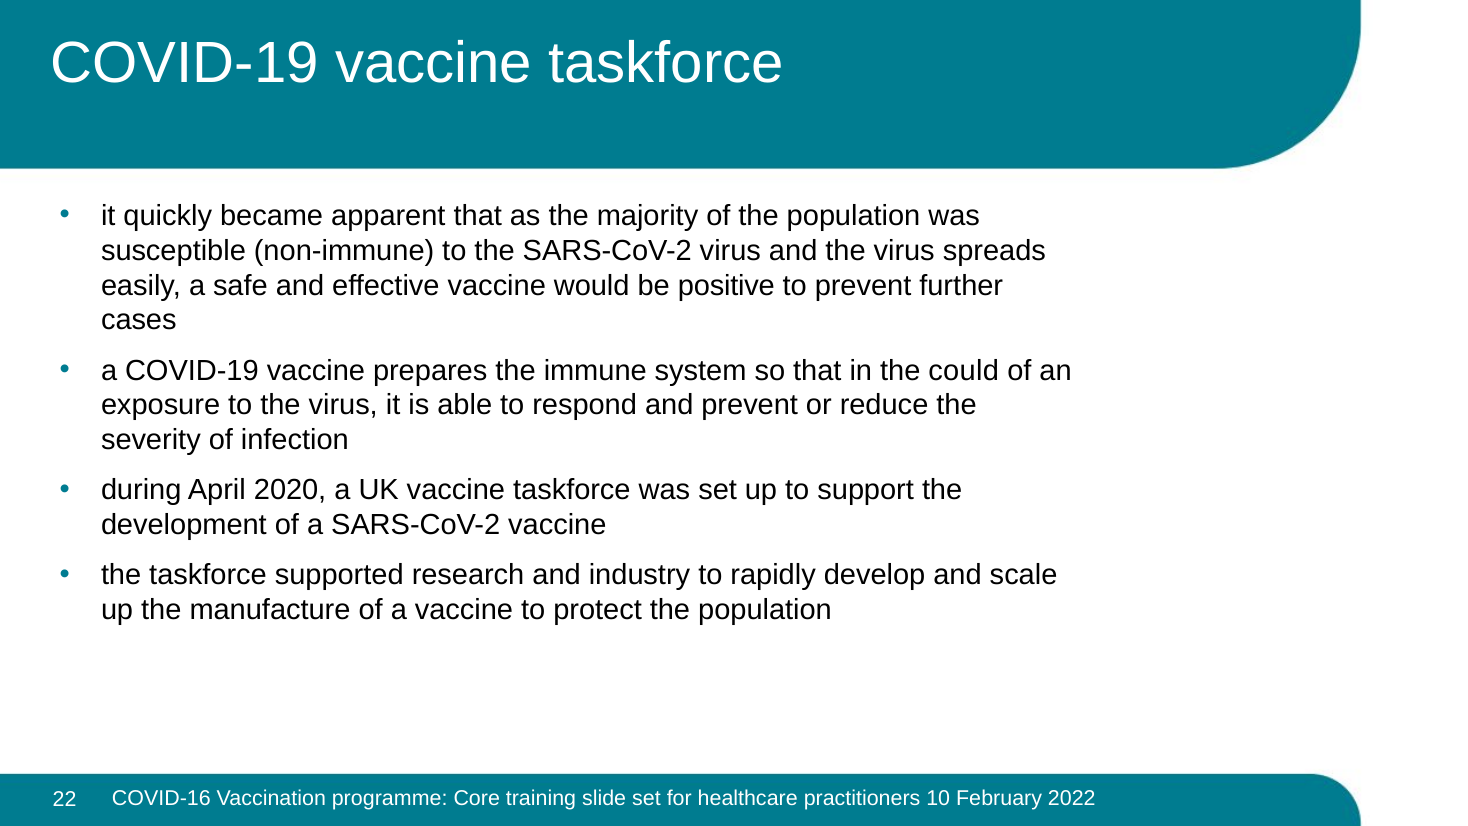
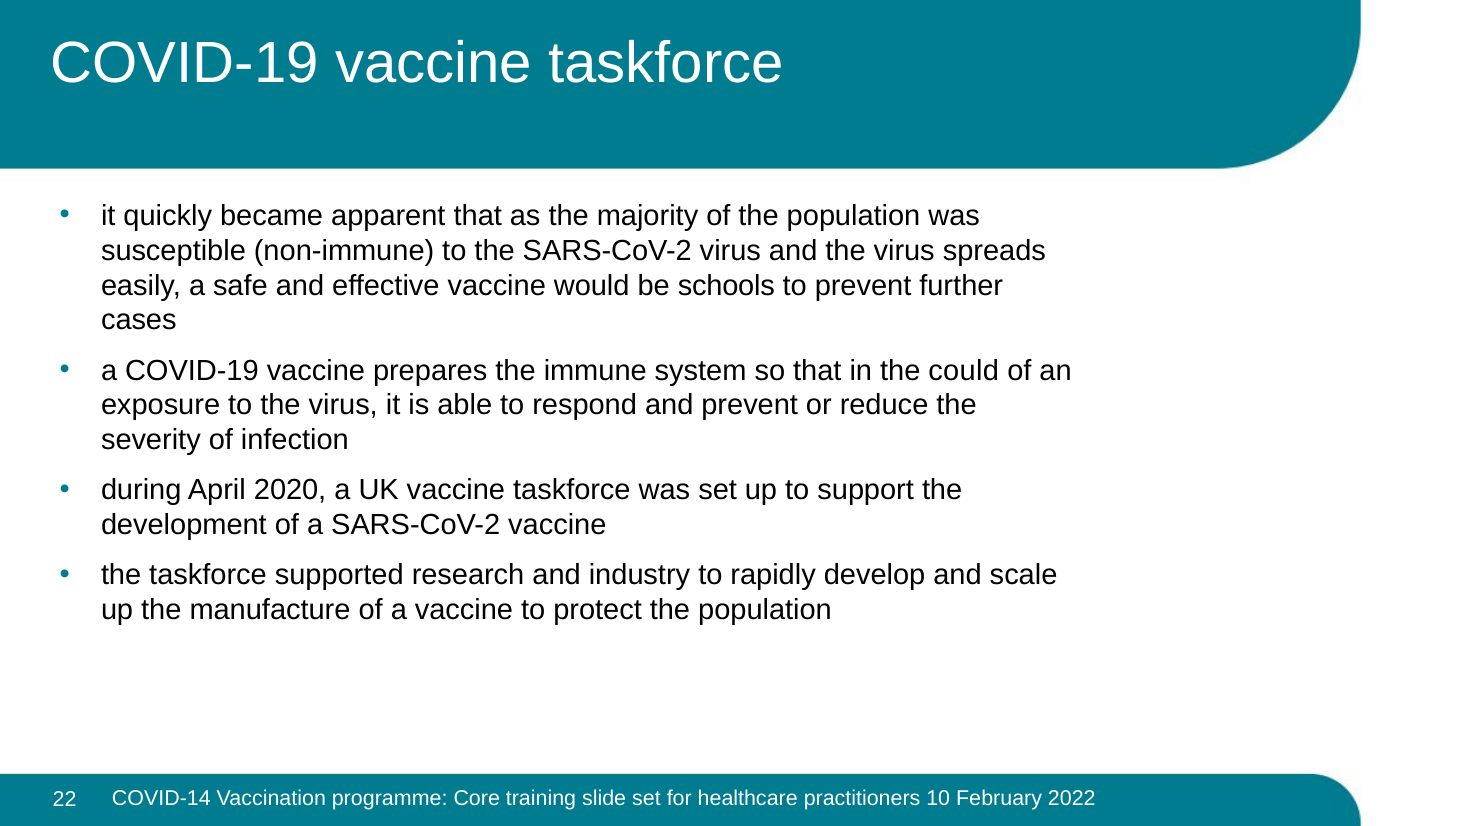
positive: positive -> schools (726, 285)
COVID-16: COVID-16 -> COVID-14 (161, 799)
